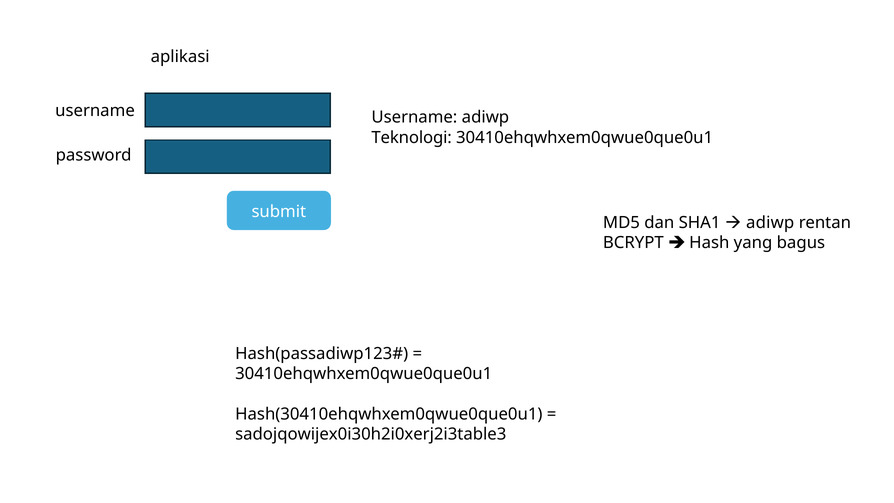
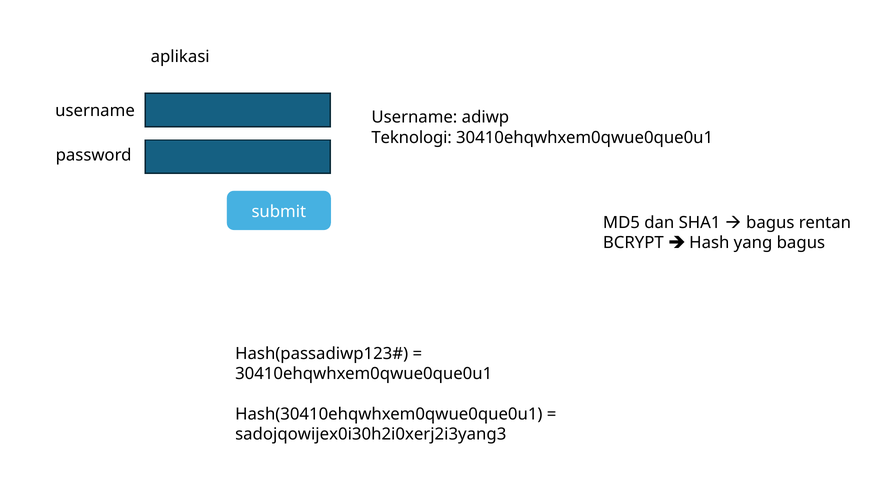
adiwp: adiwp -> bagus (770, 223)
sadojqowijex0i30h2i0xerj2i3table3: sadojqowijex0i30h2i0xerj2i3table3 -> sadojqowijex0i30h2i0xerj2i3yang3 (371, 434)
